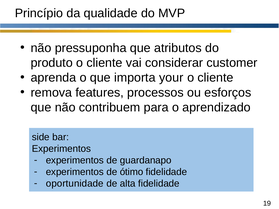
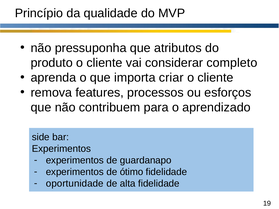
customer: customer -> completo (232, 63)
your: your -> criar (171, 78)
